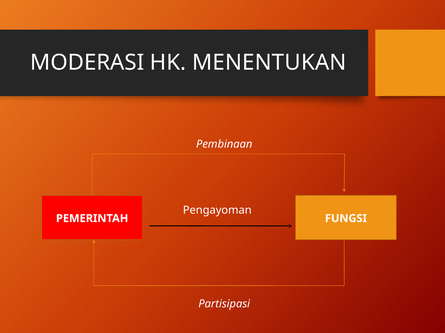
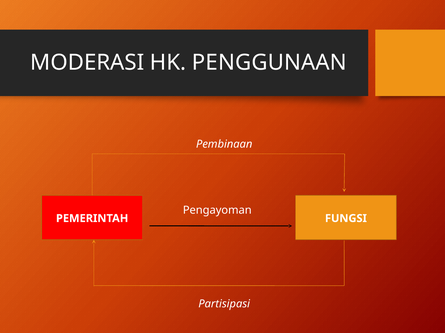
MENENTUKAN: MENENTUKAN -> PENGGUNAAN (269, 63)
